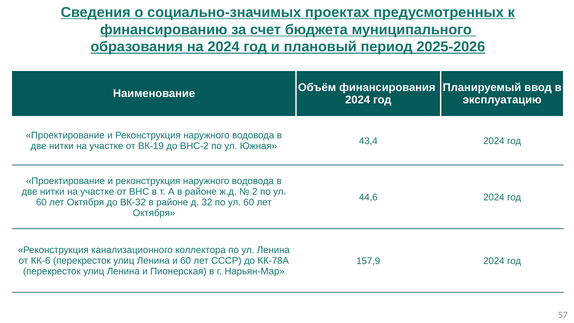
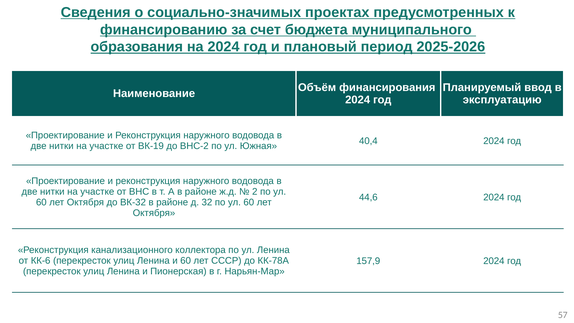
43,4: 43,4 -> 40,4 (368, 141)
